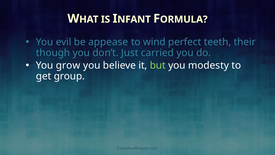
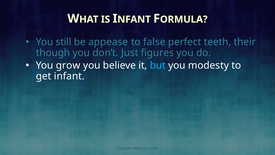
evil: evil -> still (64, 42)
wind: wind -> false (154, 42)
carried: carried -> figures (157, 53)
but colour: light green -> light blue (158, 65)
group: group -> infant (69, 76)
